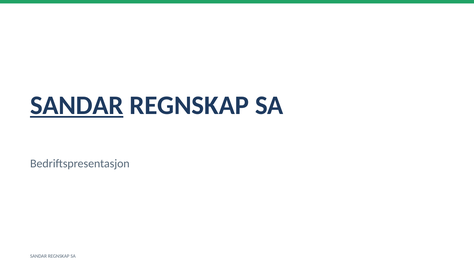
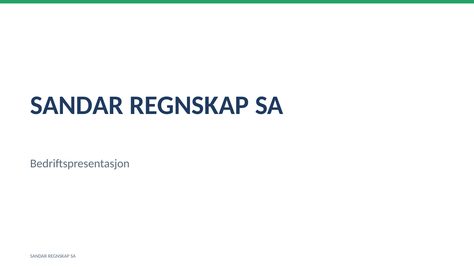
SANDAR underline: present -> none (77, 105)
